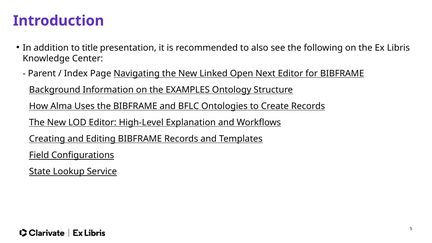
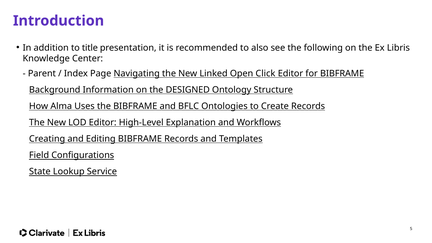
Next: Next -> Click (265, 73)
EXAMPLES: EXAMPLES -> DESIGNED (188, 90)
